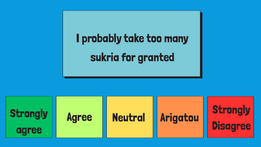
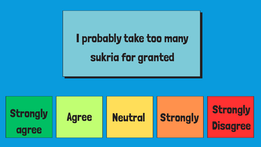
Neutral Arigatou: Arigatou -> Strongly (180, 117)
